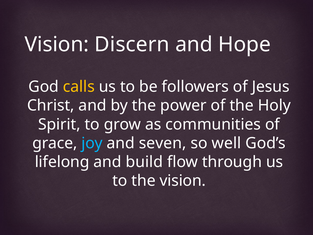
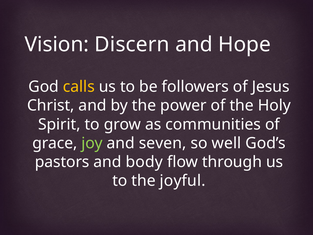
joy colour: light blue -> light green (92, 143)
lifelong: lifelong -> pastors (62, 162)
build: build -> body (144, 162)
the vision: vision -> joyful (183, 181)
